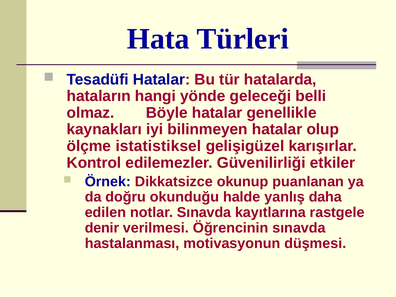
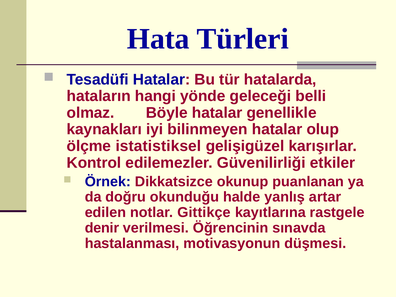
daha: daha -> artar (325, 197)
notlar Sınavda: Sınavda -> Gittikçe (204, 212)
